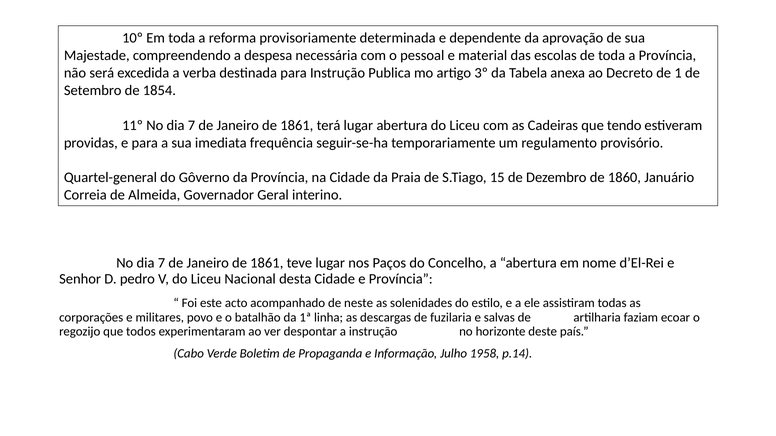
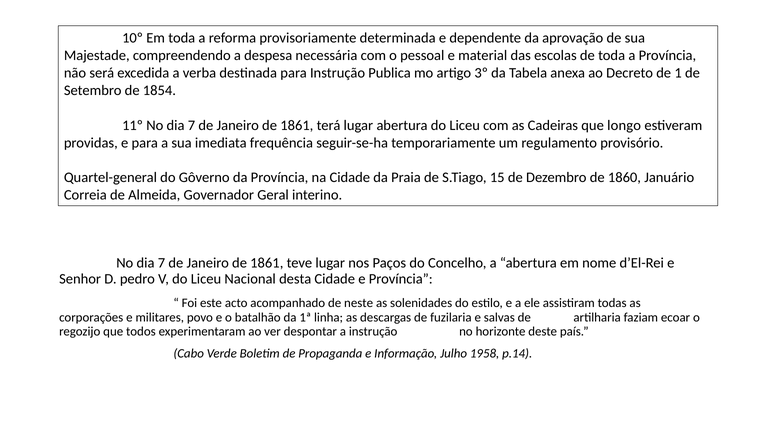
tendo: tendo -> longo (624, 126)
